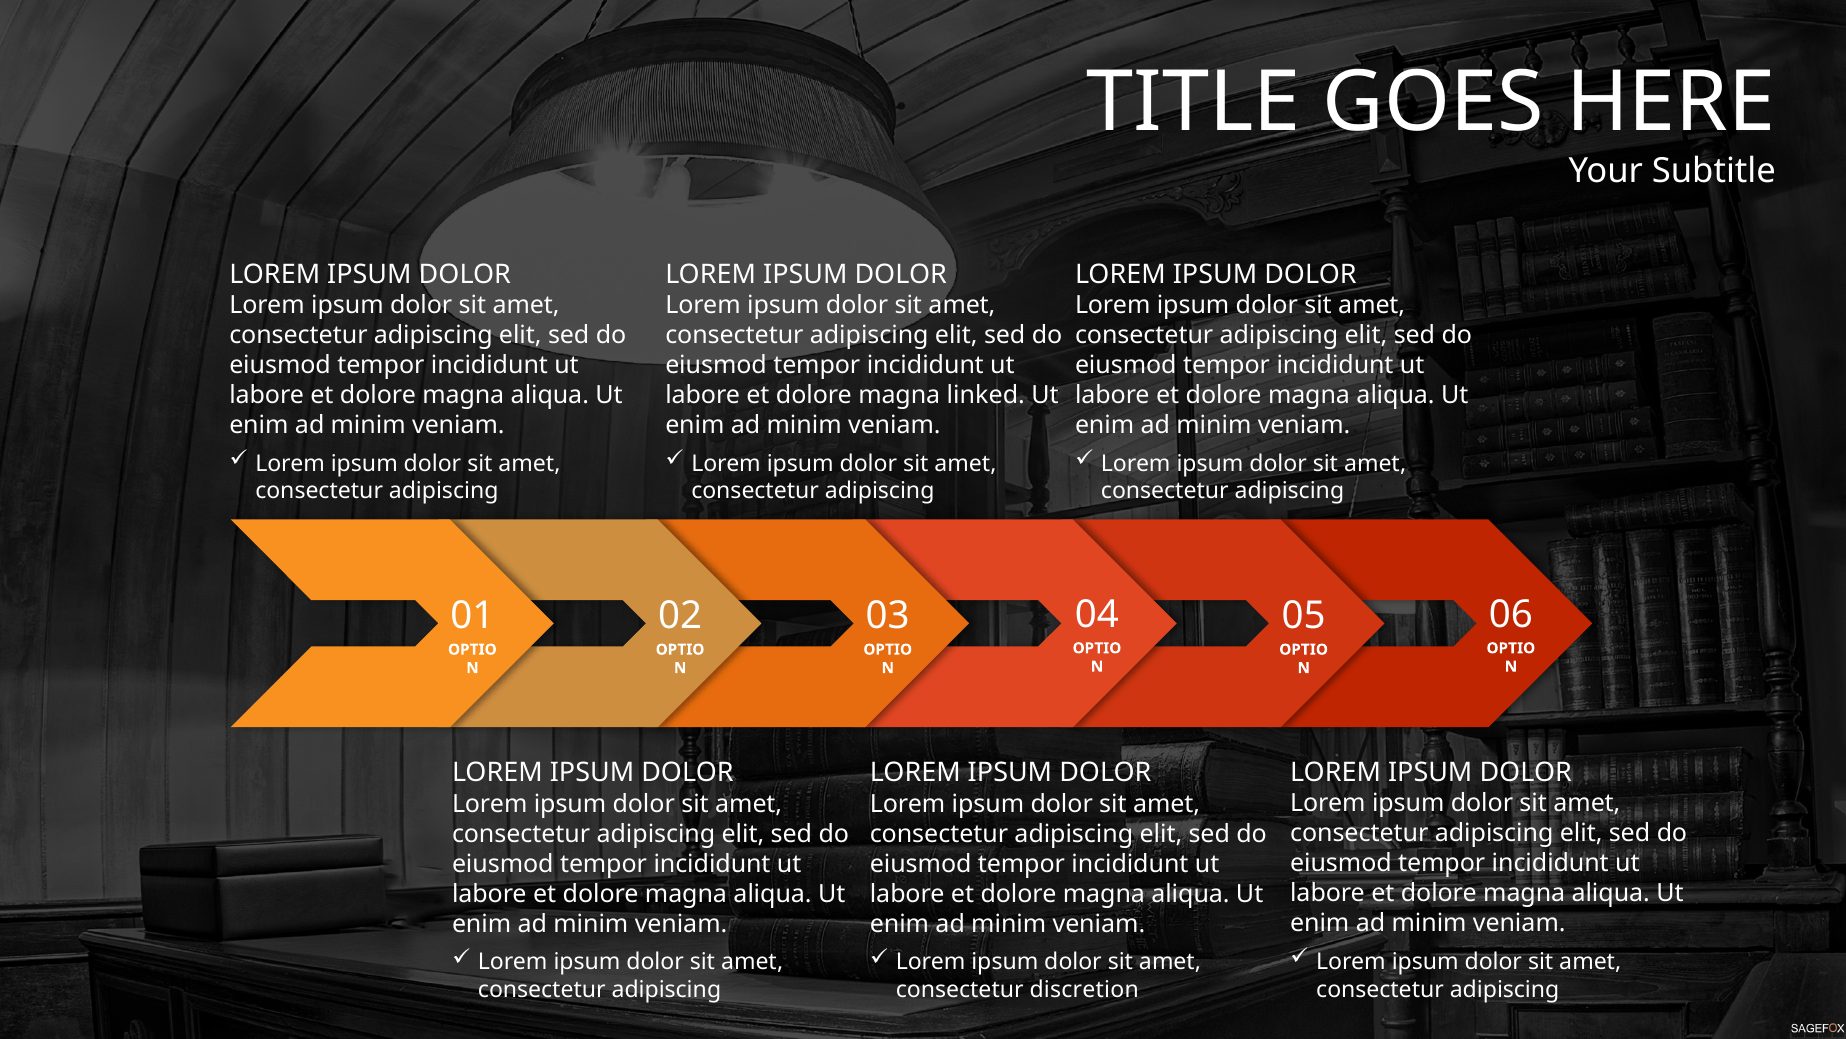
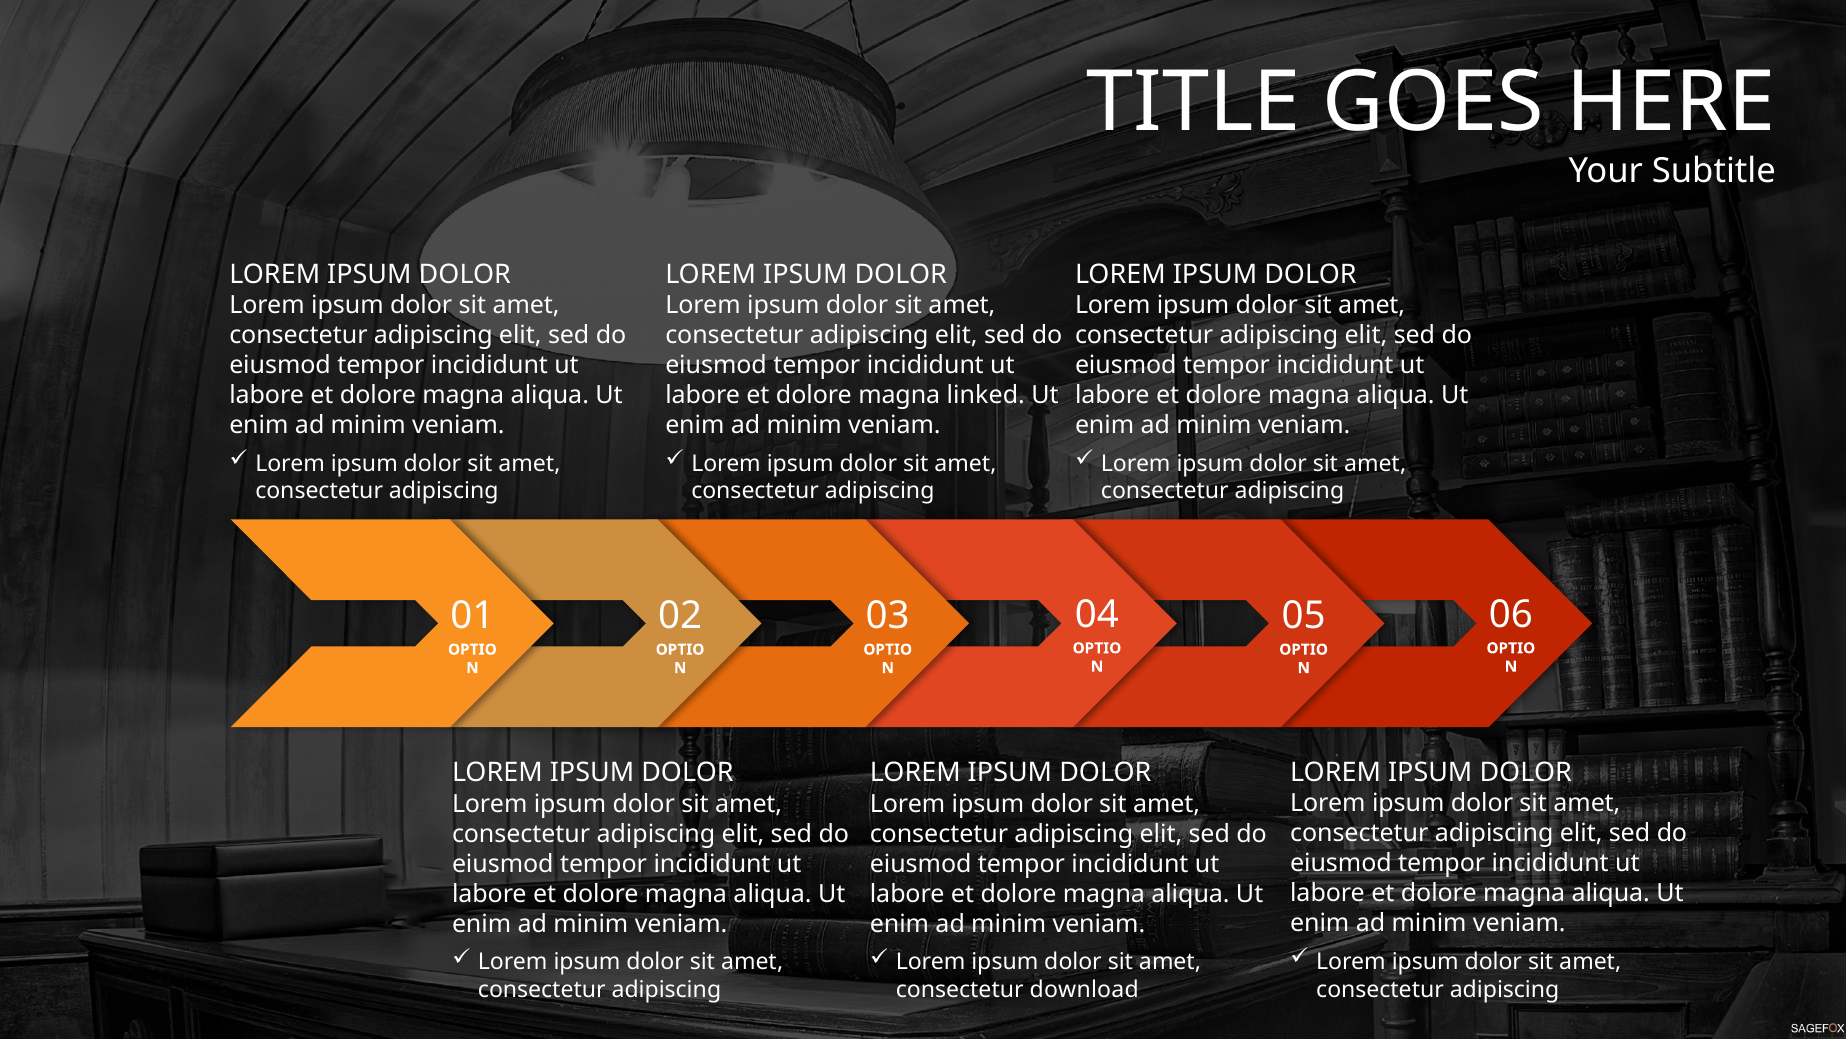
discretion: discretion -> download (1084, 989)
